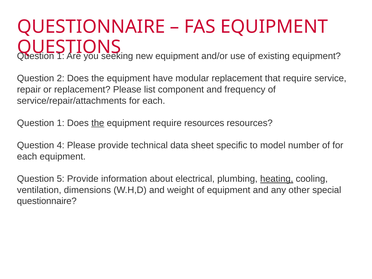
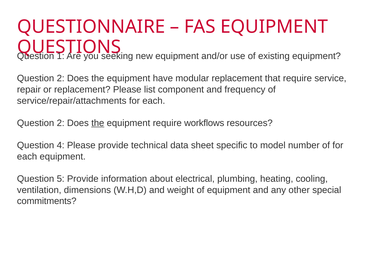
1: 1 -> 2 (61, 123)
require resources: resources -> workflows (204, 123)
heating underline: present -> none (277, 179)
questionnaire: questionnaire -> commitments (47, 201)
